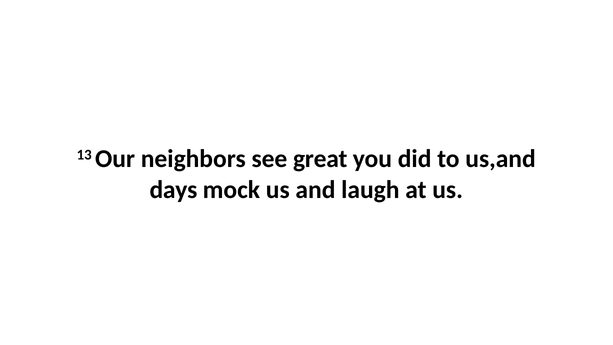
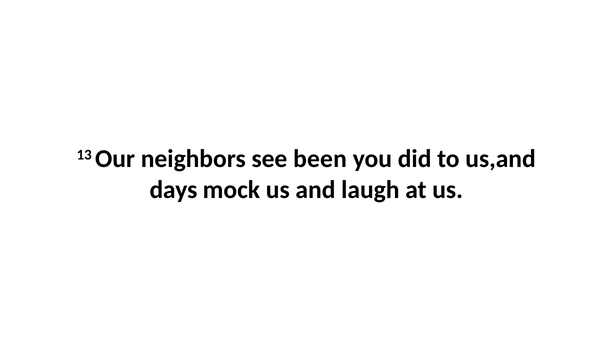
great: great -> been (320, 159)
